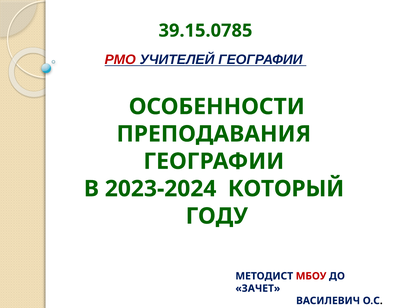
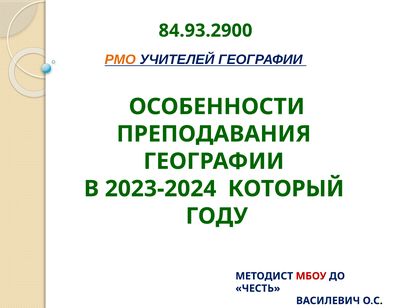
39.15.0785: 39.15.0785 -> 84.93.2900 (205, 31)
РМО colour: red -> orange (120, 60)
ЗАЧЕТ: ЗАЧЕТ -> ЧЕСТЬ (258, 289)
